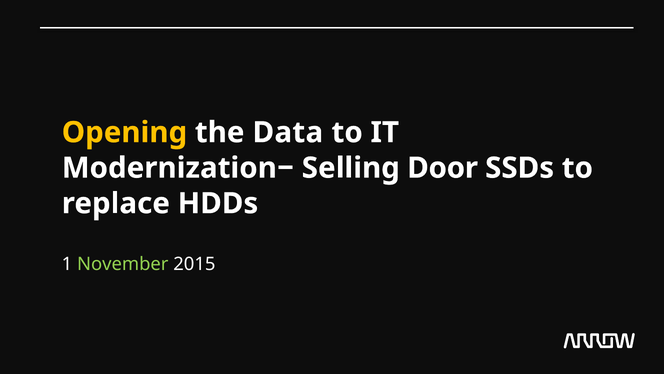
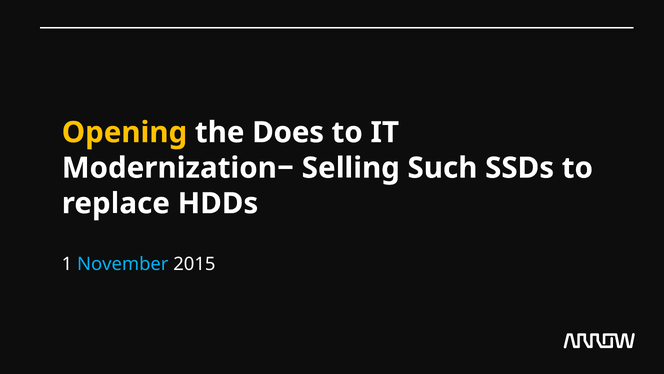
Data: Data -> Does (288, 132)
Door: Door -> Such (442, 168)
November colour: light green -> light blue (123, 264)
